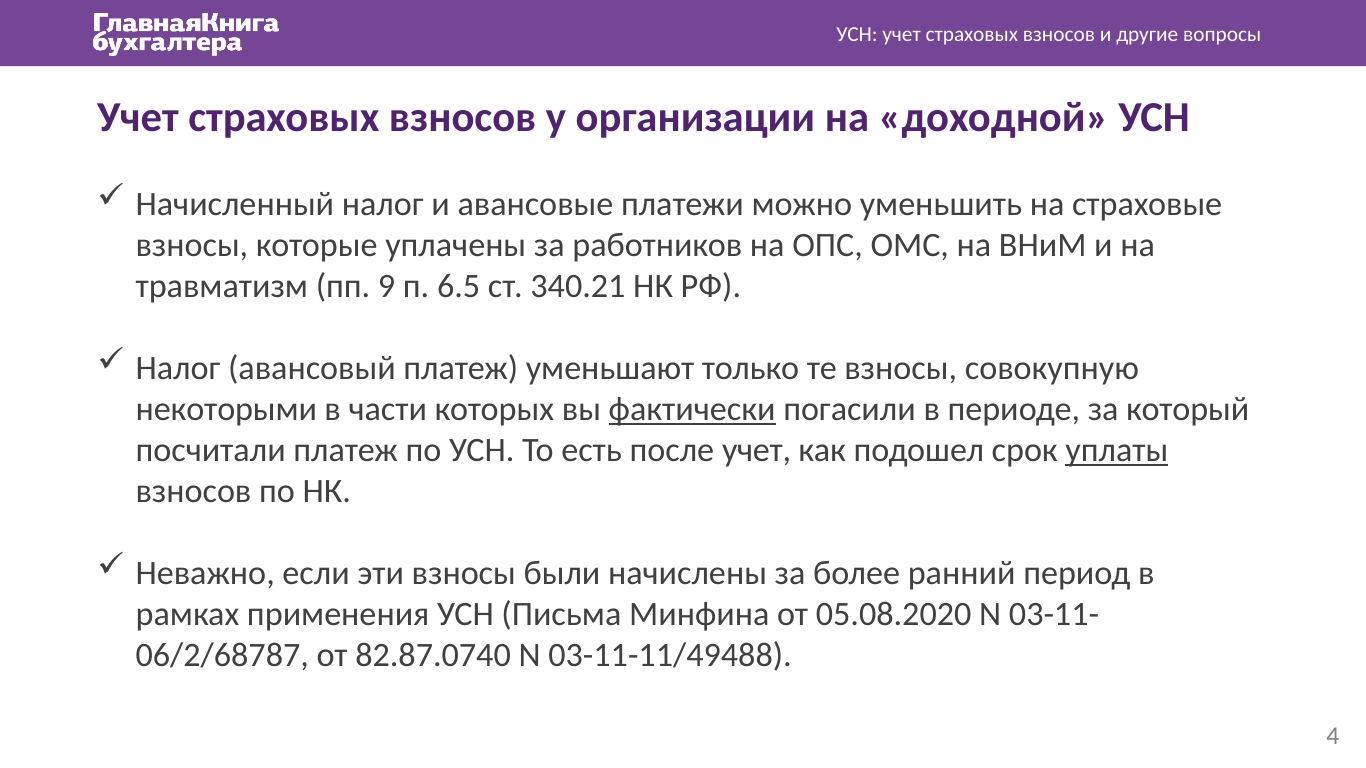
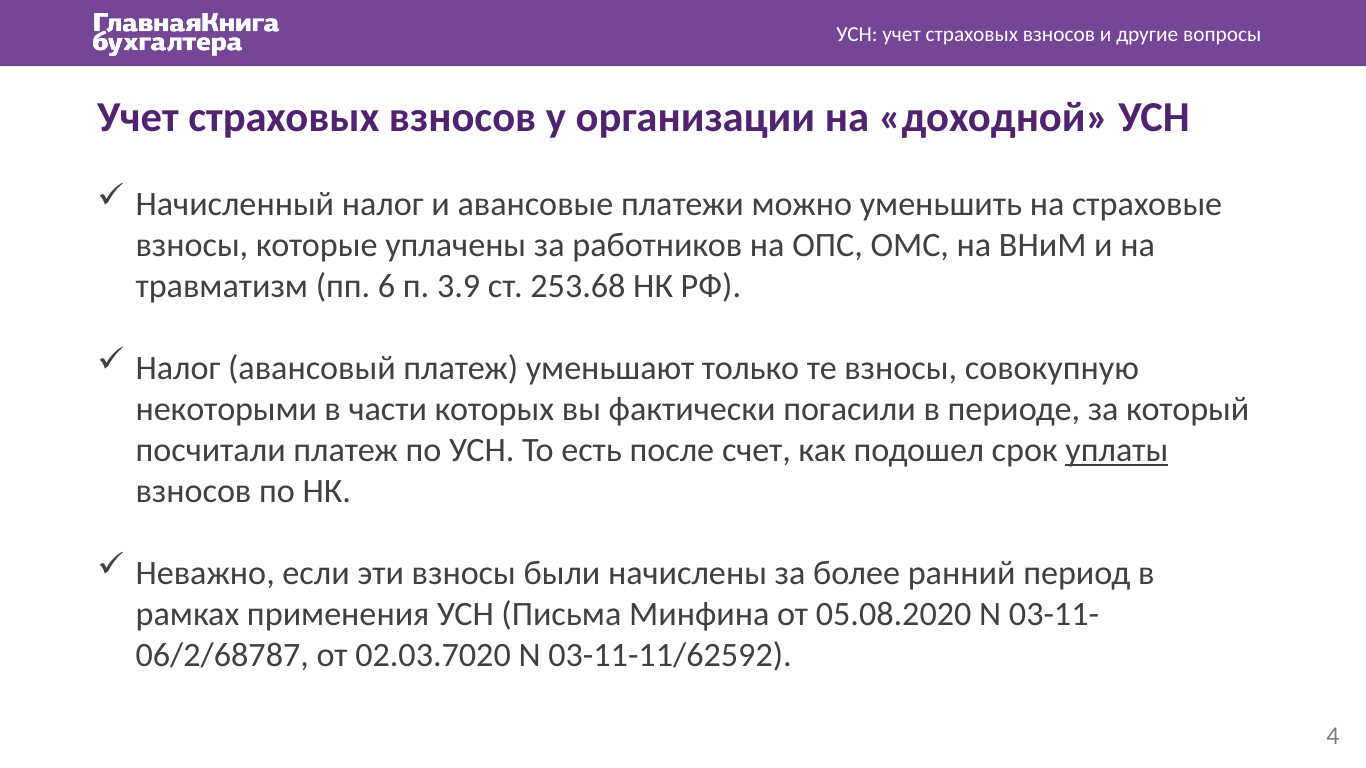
9: 9 -> 6 (387, 286)
6.5: 6.5 -> 3.9 (459, 286)
340.21: 340.21 -> 253.68 (578, 286)
фактически underline: present -> none (692, 409)
после учет: учет -> счет (756, 450)
82.87.0740: 82.87.0740 -> 02.03.7020 (433, 655)
03-11-11/49488: 03-11-11/49488 -> 03-11-11/62592 (670, 655)
